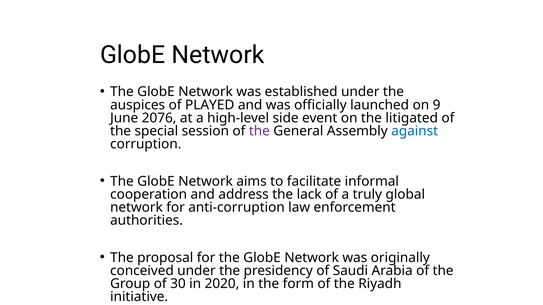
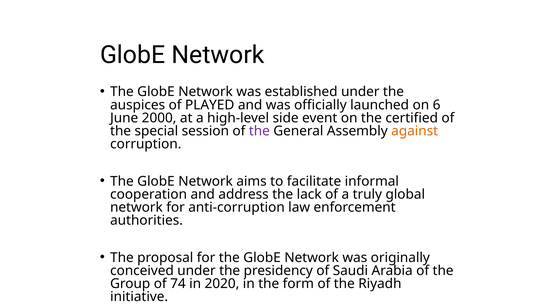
9: 9 -> 6 (437, 105)
2076: 2076 -> 2000 (159, 118)
litigated: litigated -> certified (412, 118)
against colour: blue -> orange (415, 131)
30: 30 -> 74 (178, 284)
